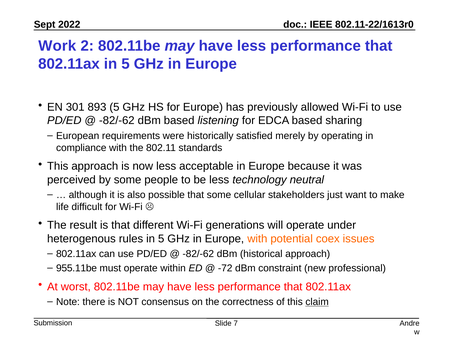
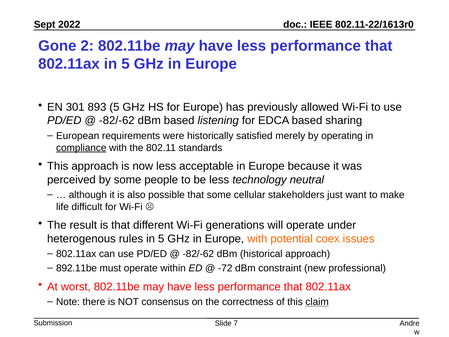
Work: Work -> Gone (57, 46)
compliance underline: none -> present (81, 148)
955.11be: 955.11be -> 892.11be (77, 268)
